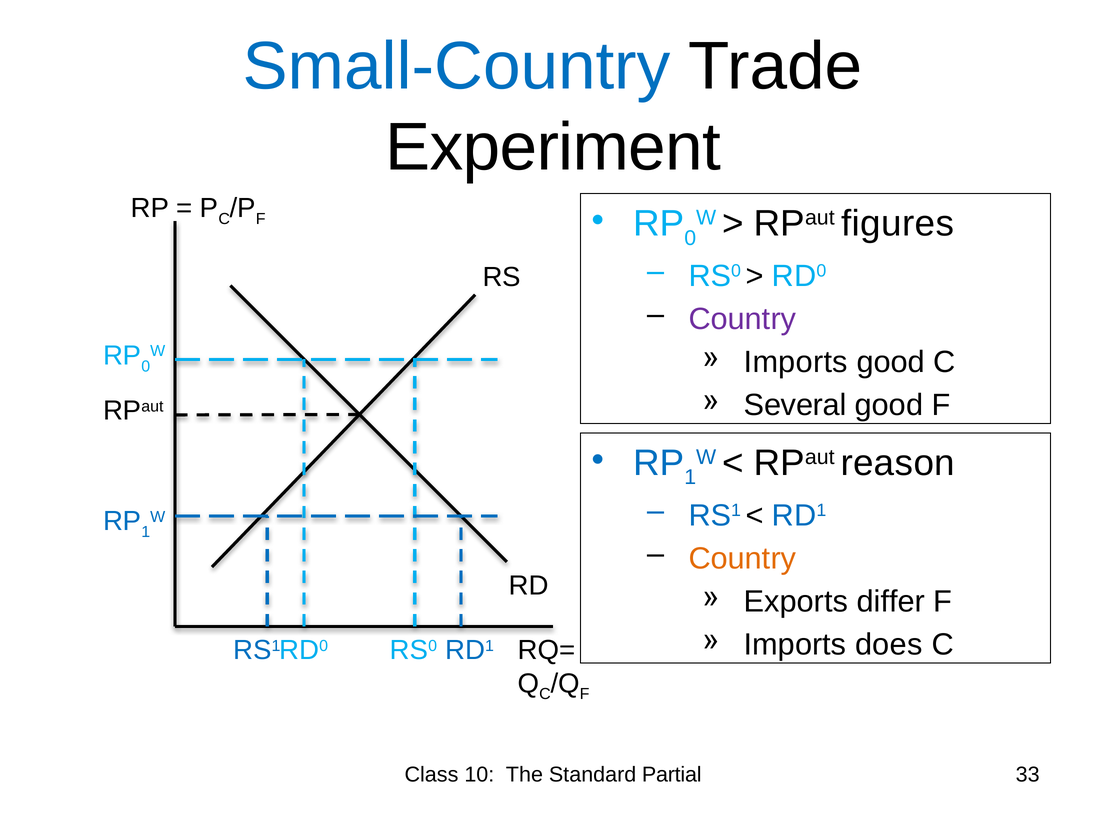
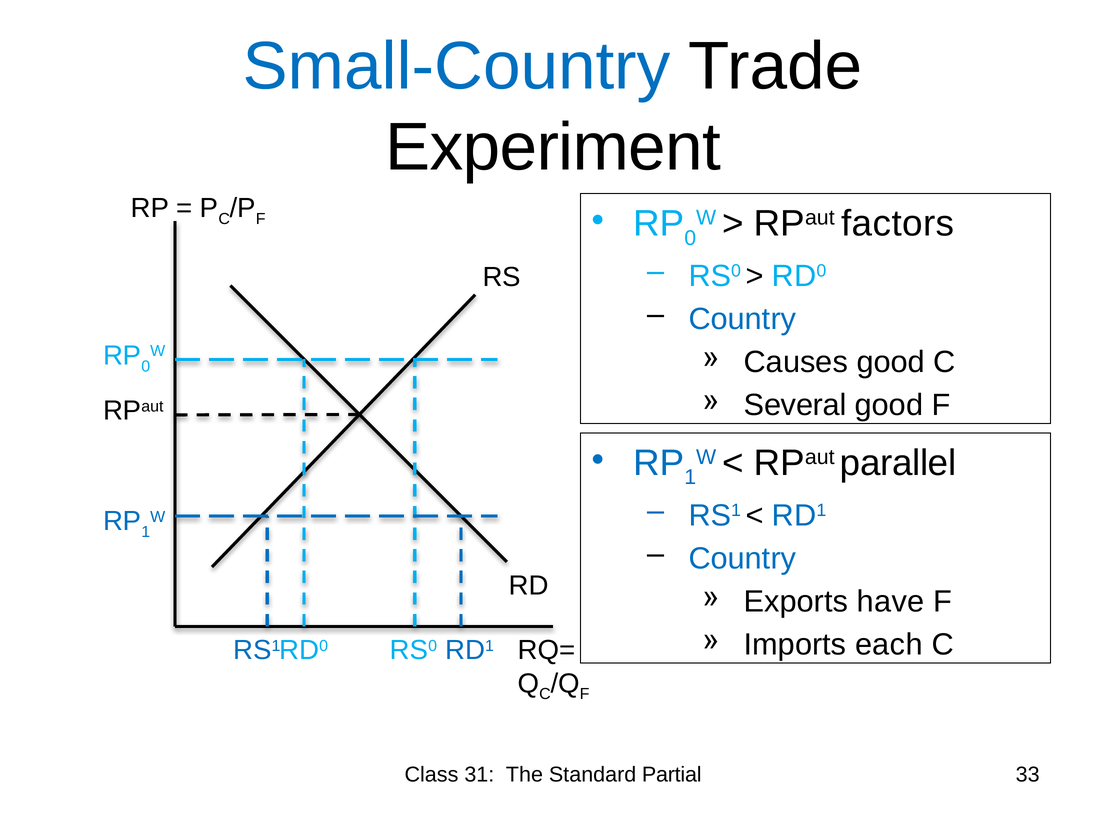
figures: figures -> factors (898, 224)
Country colour: purple -> blue (742, 319)
Imports: Imports -> Causes (796, 362)
reason: reason -> parallel (898, 463)
Country colour: orange -> blue (742, 559)
differ: differ -> have (891, 602)
does: does -> each (889, 645)
10: 10 -> 31 (479, 775)
